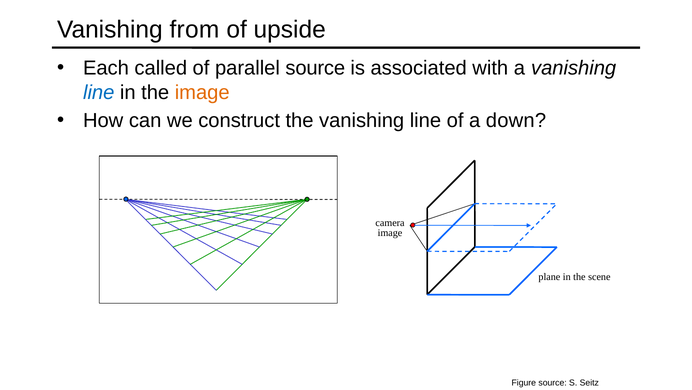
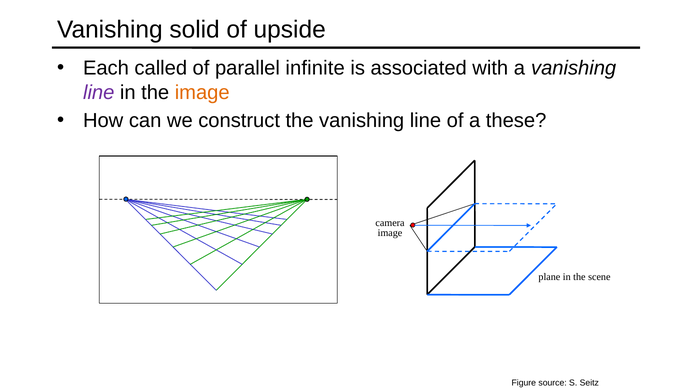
from: from -> solid (195, 30)
parallel source: source -> infinite (315, 68)
line colour: blue -> purple (99, 92)
down: down -> these (516, 121)
